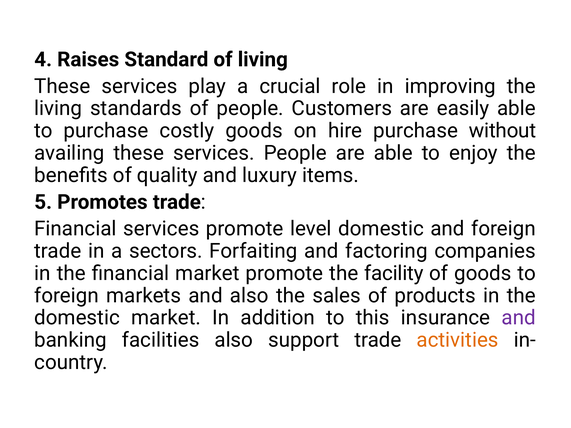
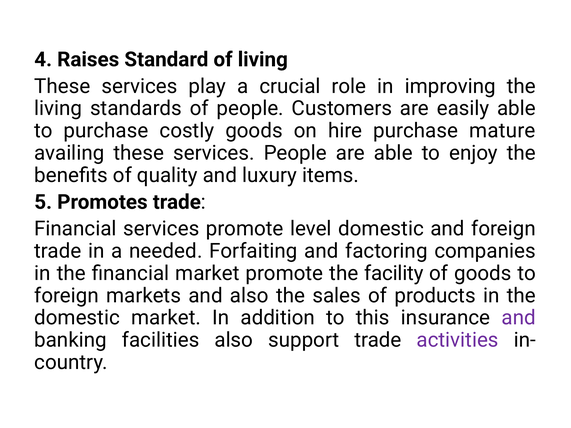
without: without -> mature (502, 131)
sectors: sectors -> needed (166, 251)
activities colour: orange -> purple (458, 340)
